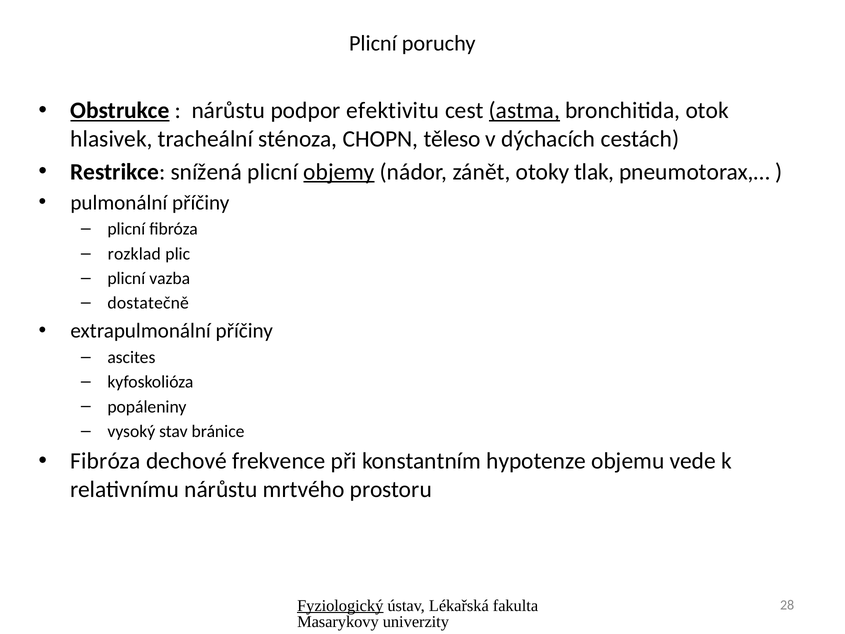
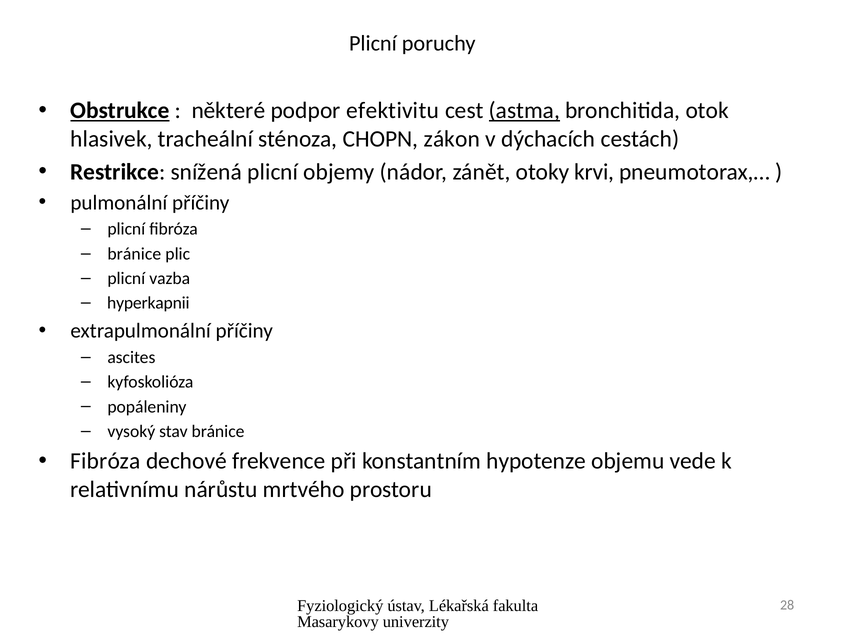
nárůstu: nárůstu -> některé (228, 111)
těleso: těleso -> zákon (452, 139)
objemy underline: present -> none (339, 172)
tlak: tlak -> krvi (594, 172)
rozklad: rozklad -> bránice (134, 254)
dostatečně: dostatečně -> hyperkapnii (148, 303)
Fyziologický underline: present -> none (340, 605)
